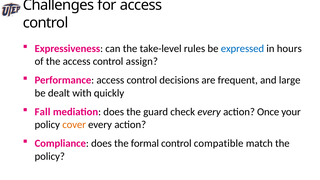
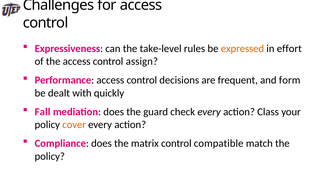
expressed colour: blue -> orange (242, 49)
hours: hours -> effort (289, 49)
large: large -> form (290, 80)
Once: Once -> Class (268, 112)
formal: formal -> matrix (145, 143)
